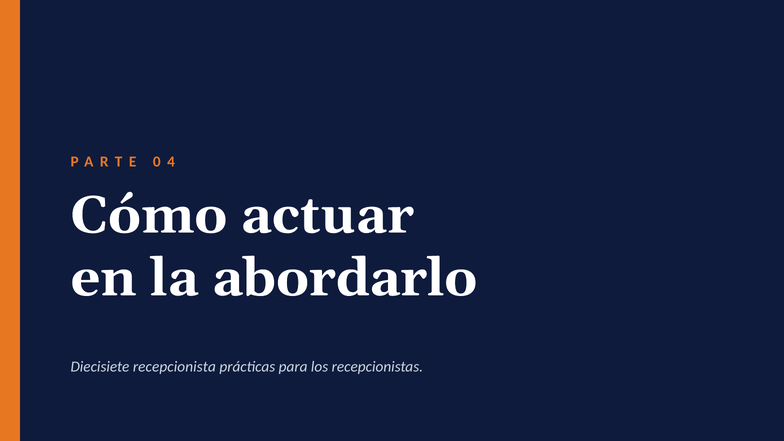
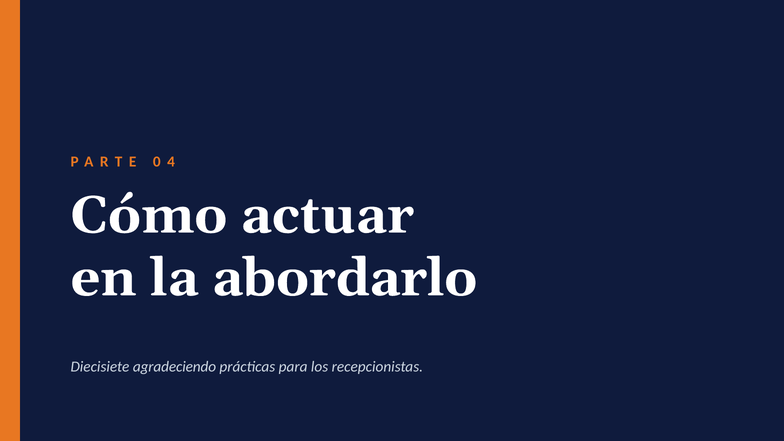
recepcionista: recepcionista -> agradeciendo (175, 367)
